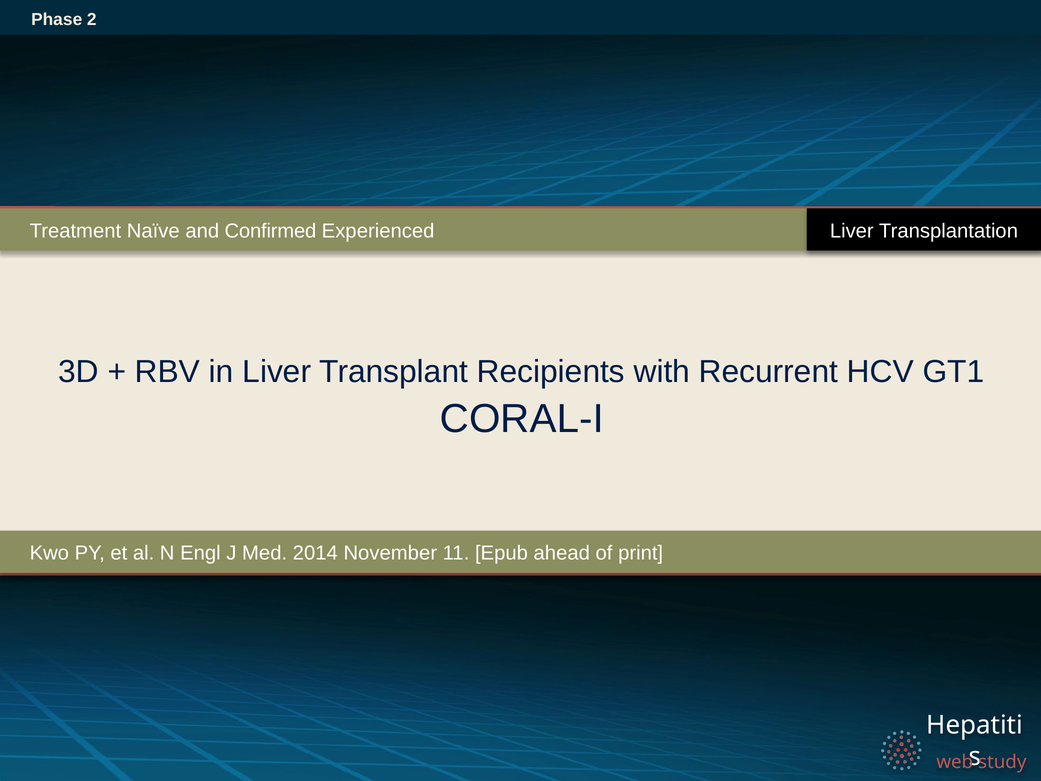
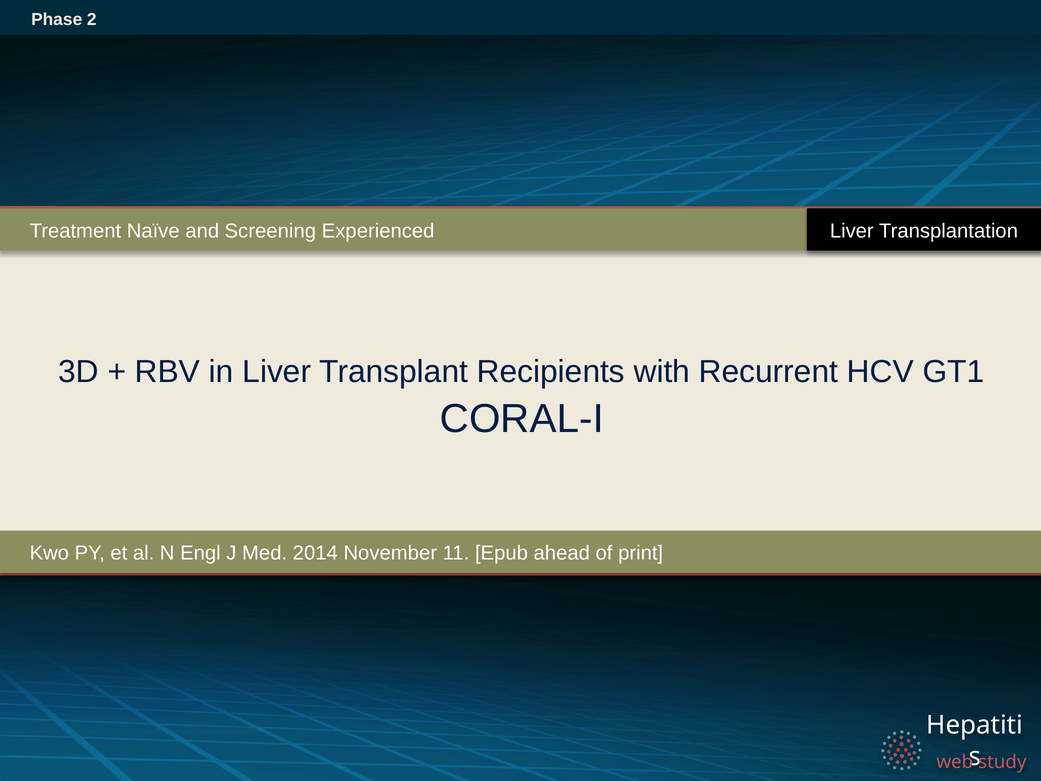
Confirmed: Confirmed -> Screening (270, 231)
